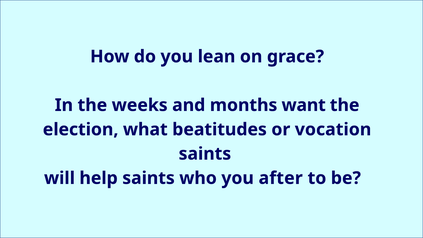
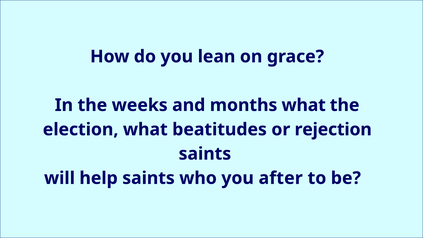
months want: want -> what (304, 105)
vocation: vocation -> rejection (333, 129)
